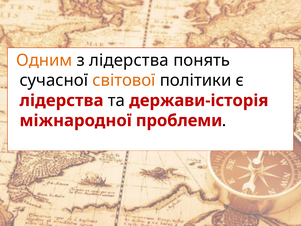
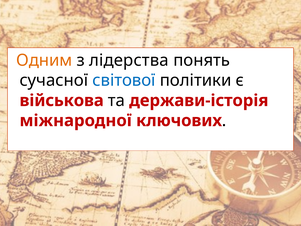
світової colour: orange -> blue (124, 80)
лідерства: лідерства -> військова (62, 100)
проблеми: проблеми -> ключових (179, 120)
